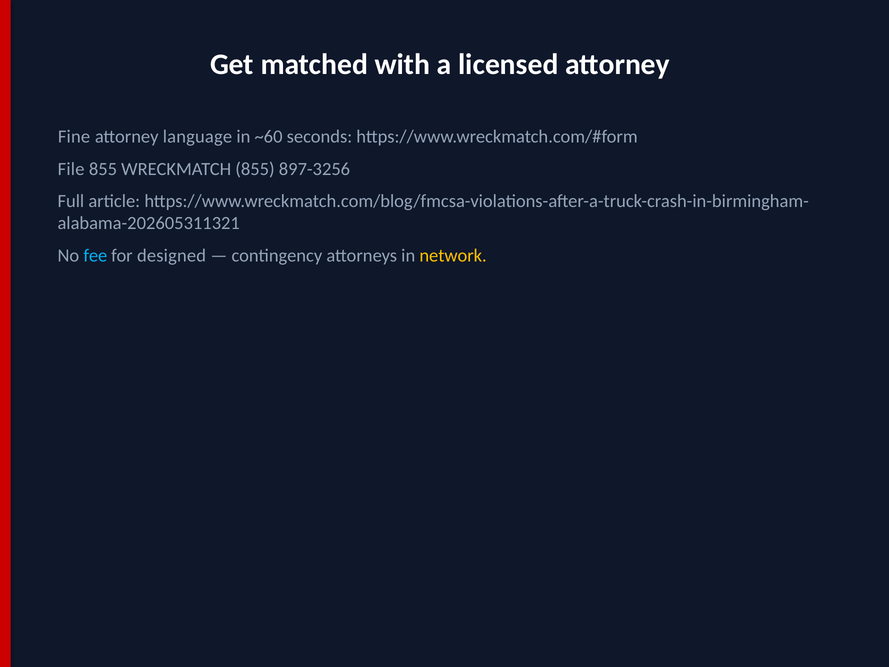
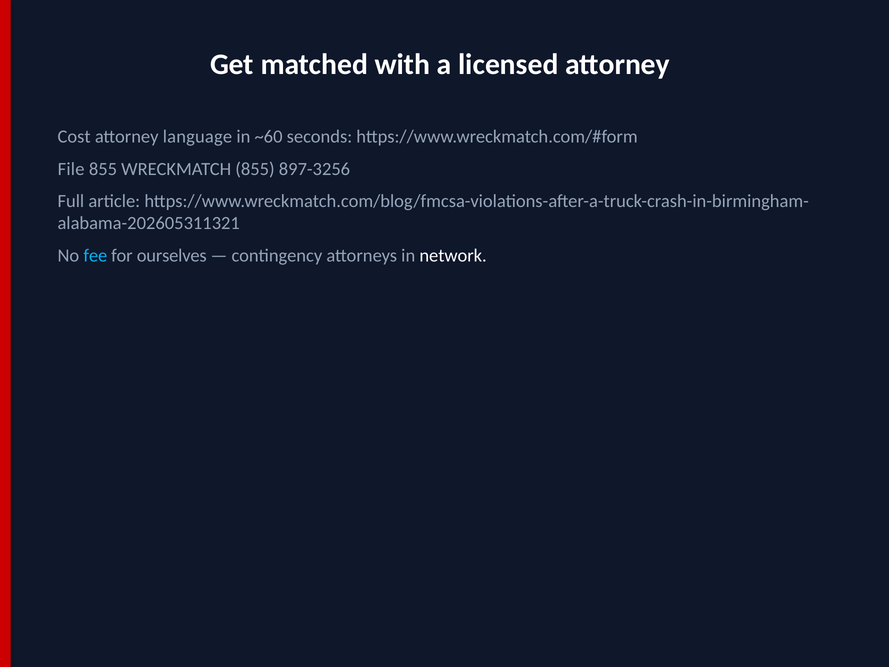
Fine: Fine -> Cost (74, 137)
designed: designed -> ourselves (172, 255)
network colour: yellow -> white (453, 255)
